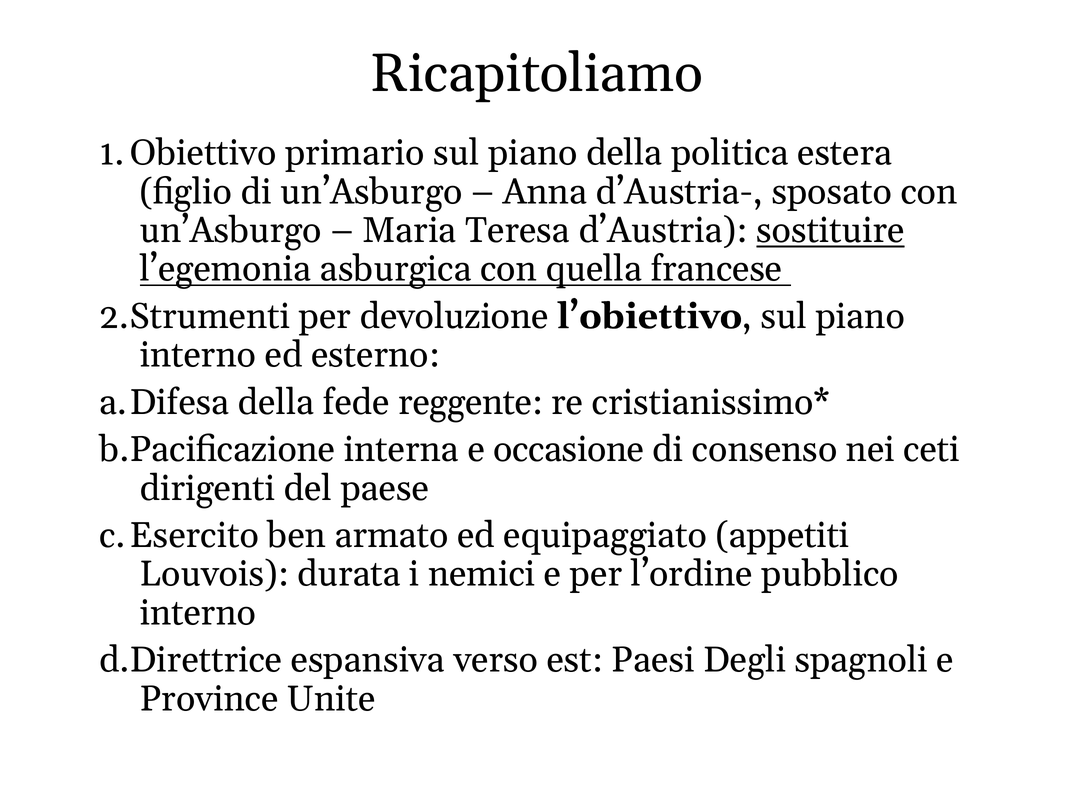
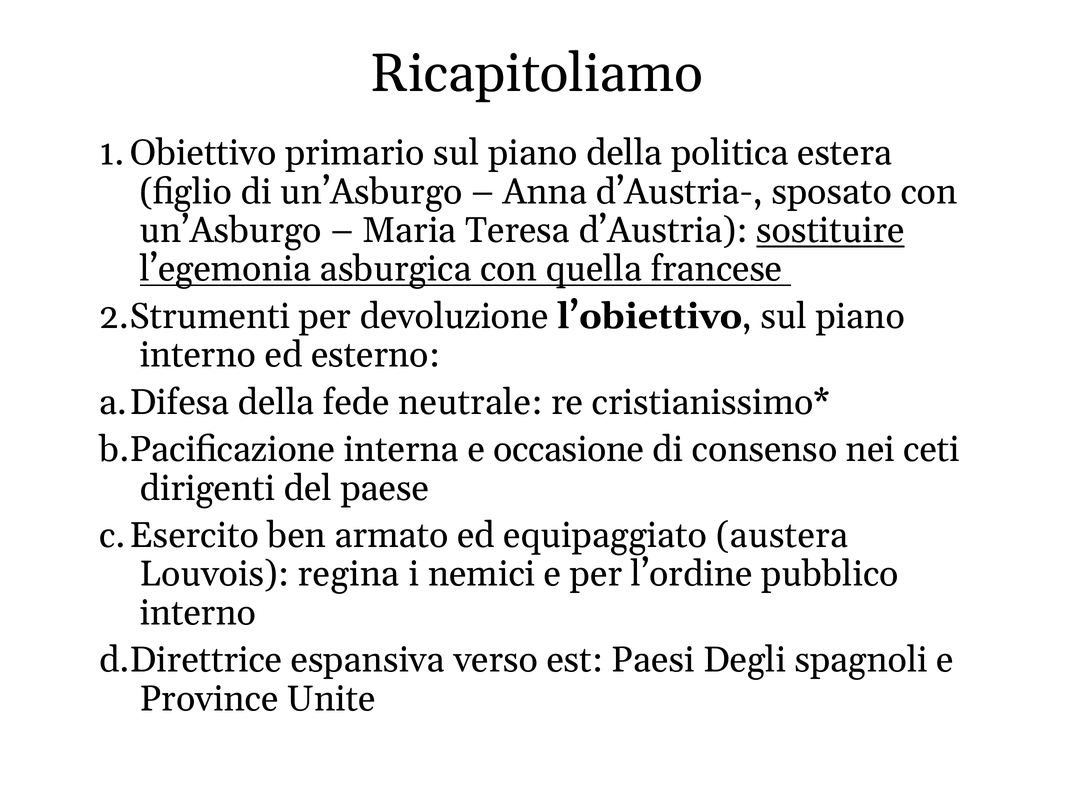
reggente: reggente -> neutrale (470, 402)
appetiti: appetiti -> austera (782, 535)
durata: durata -> regina (349, 574)
